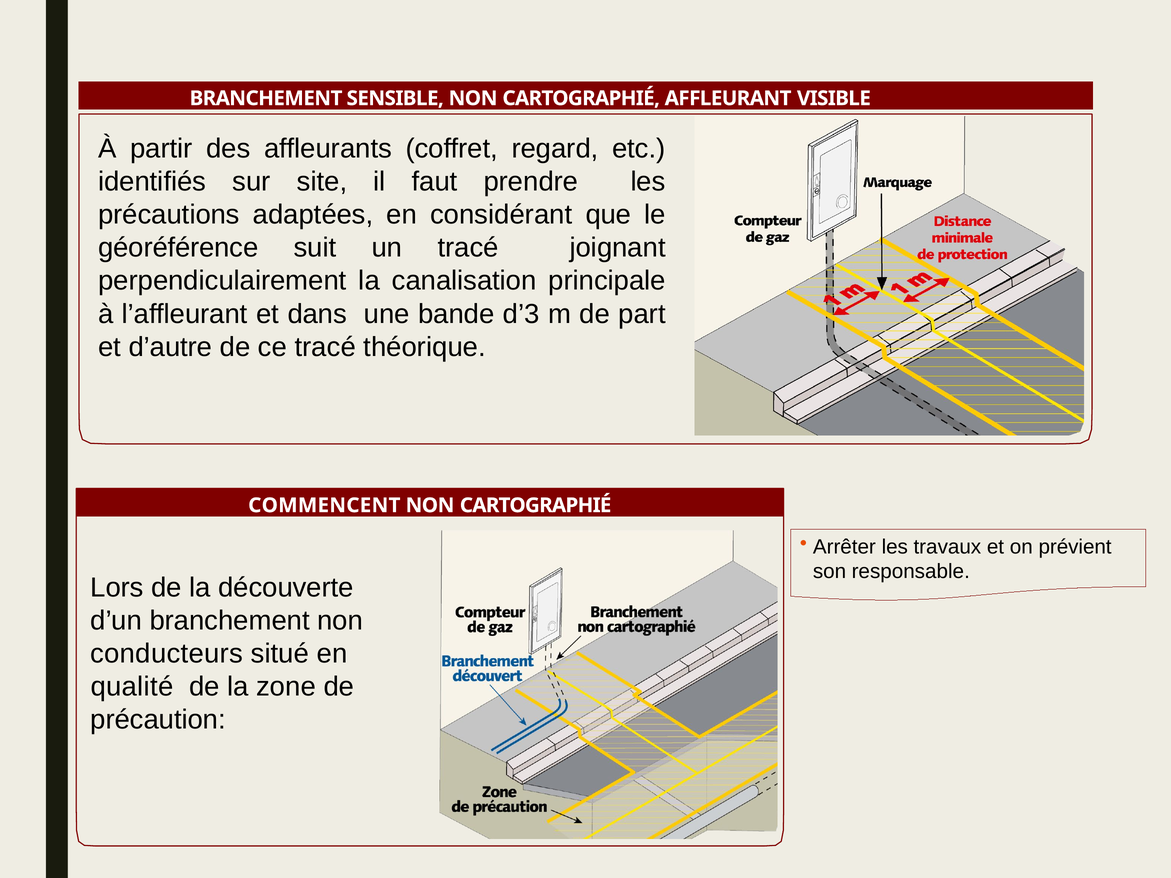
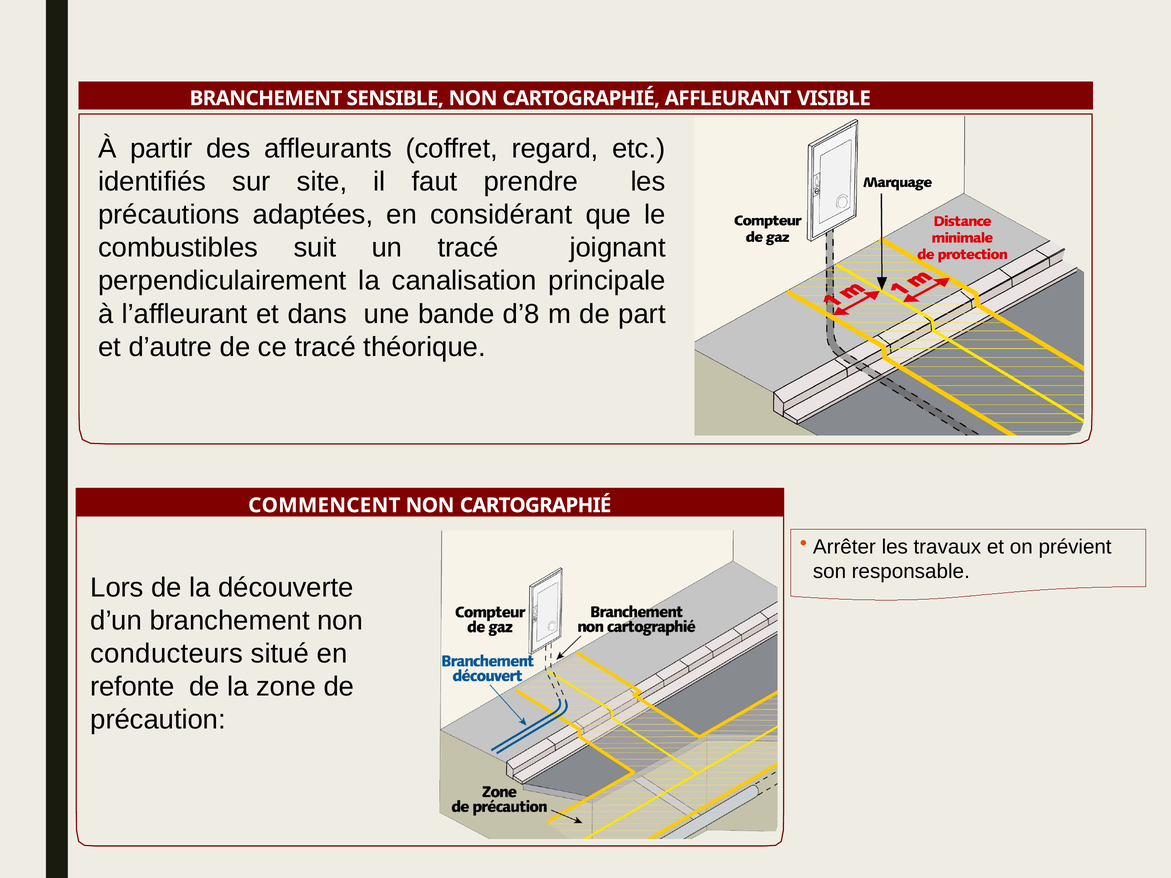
géoréférence: géoréférence -> combustibles (178, 248)
d’3: d’3 -> d’8 (521, 314)
qualité: qualité -> refonte (132, 687)
